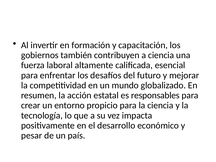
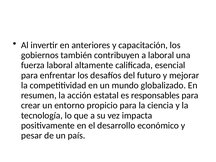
formación: formación -> anteriores (91, 45)
a ciencia: ciencia -> laboral (161, 55)
